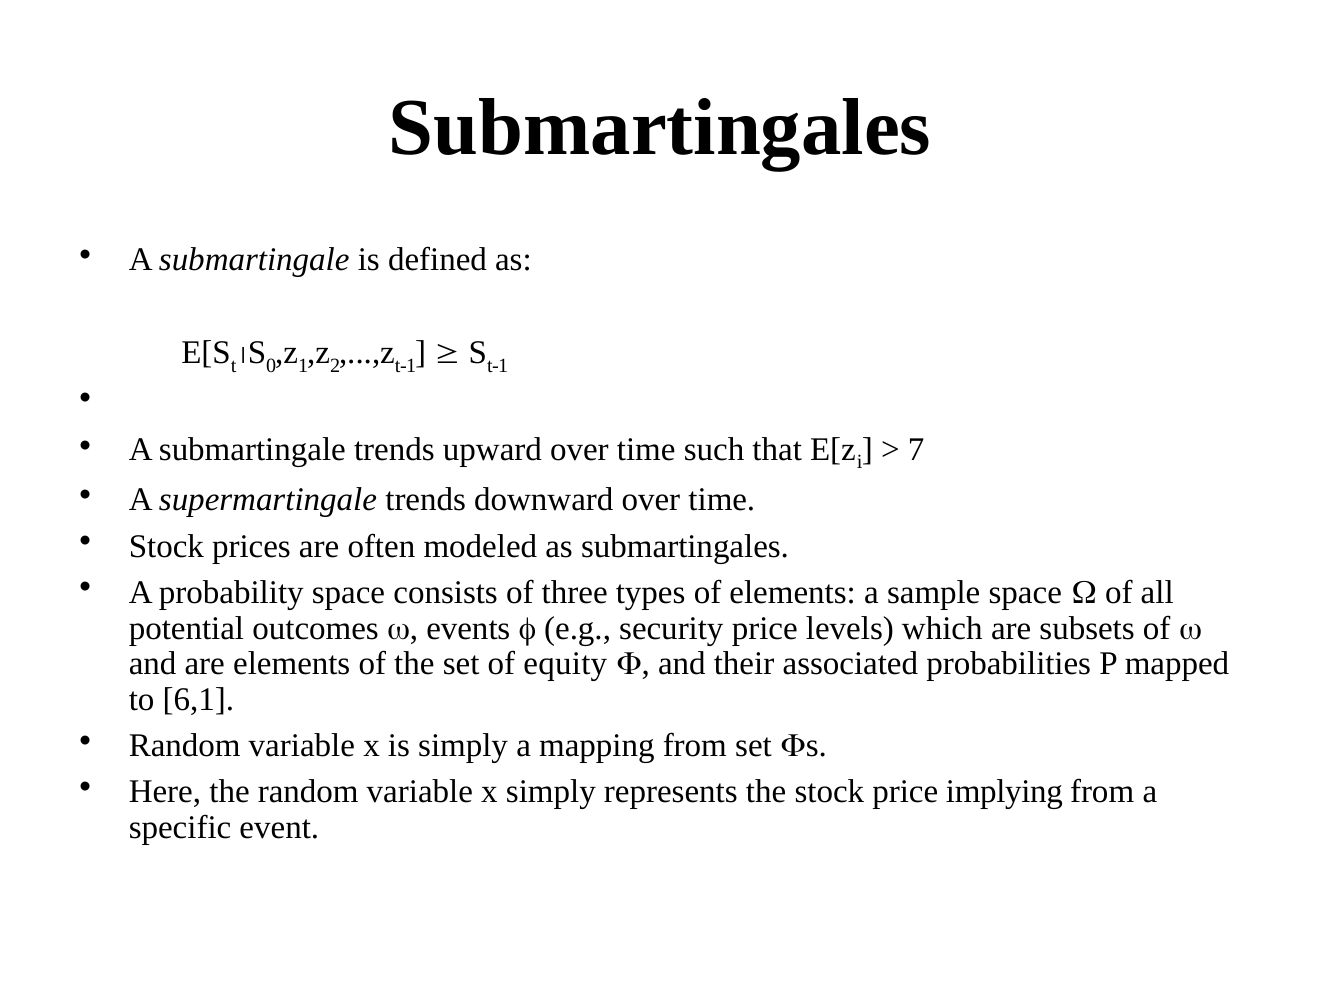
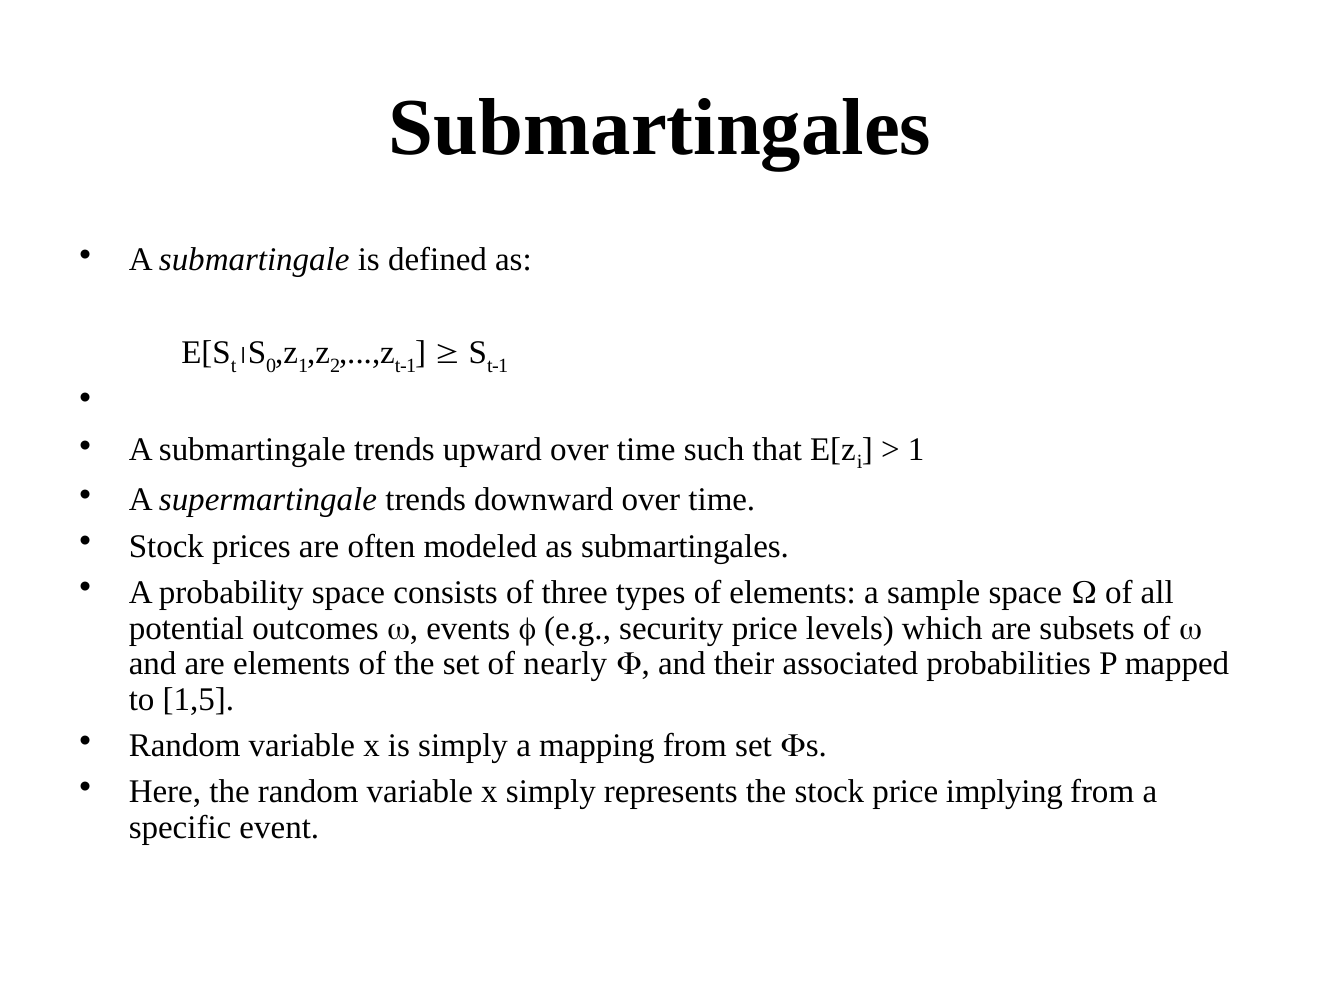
7: 7 -> 1 (916, 449)
equity: equity -> nearly (565, 664)
6,1: 6,1 -> 1,5 (198, 699)
